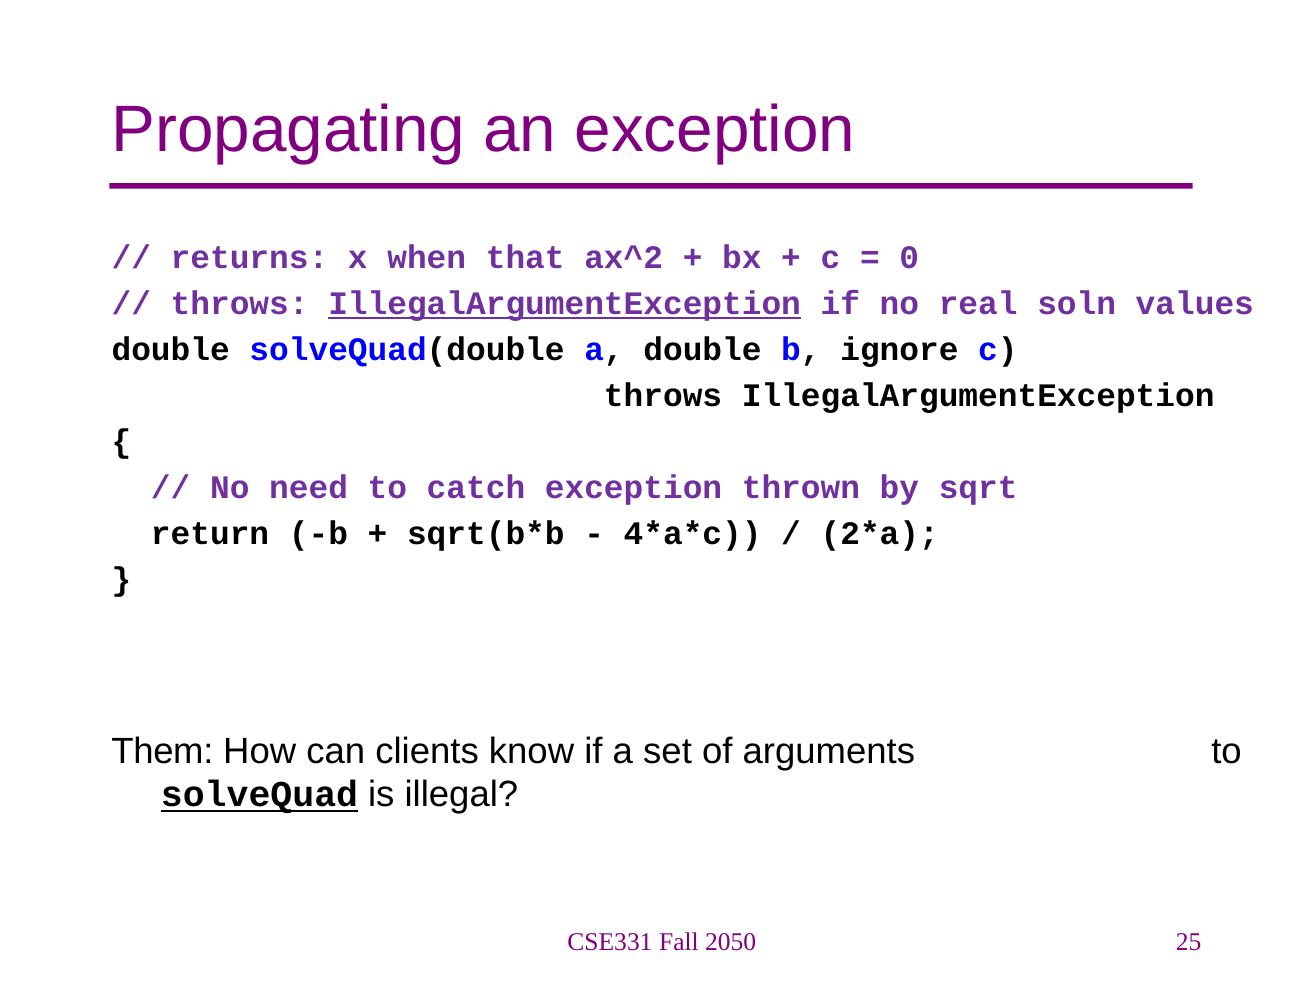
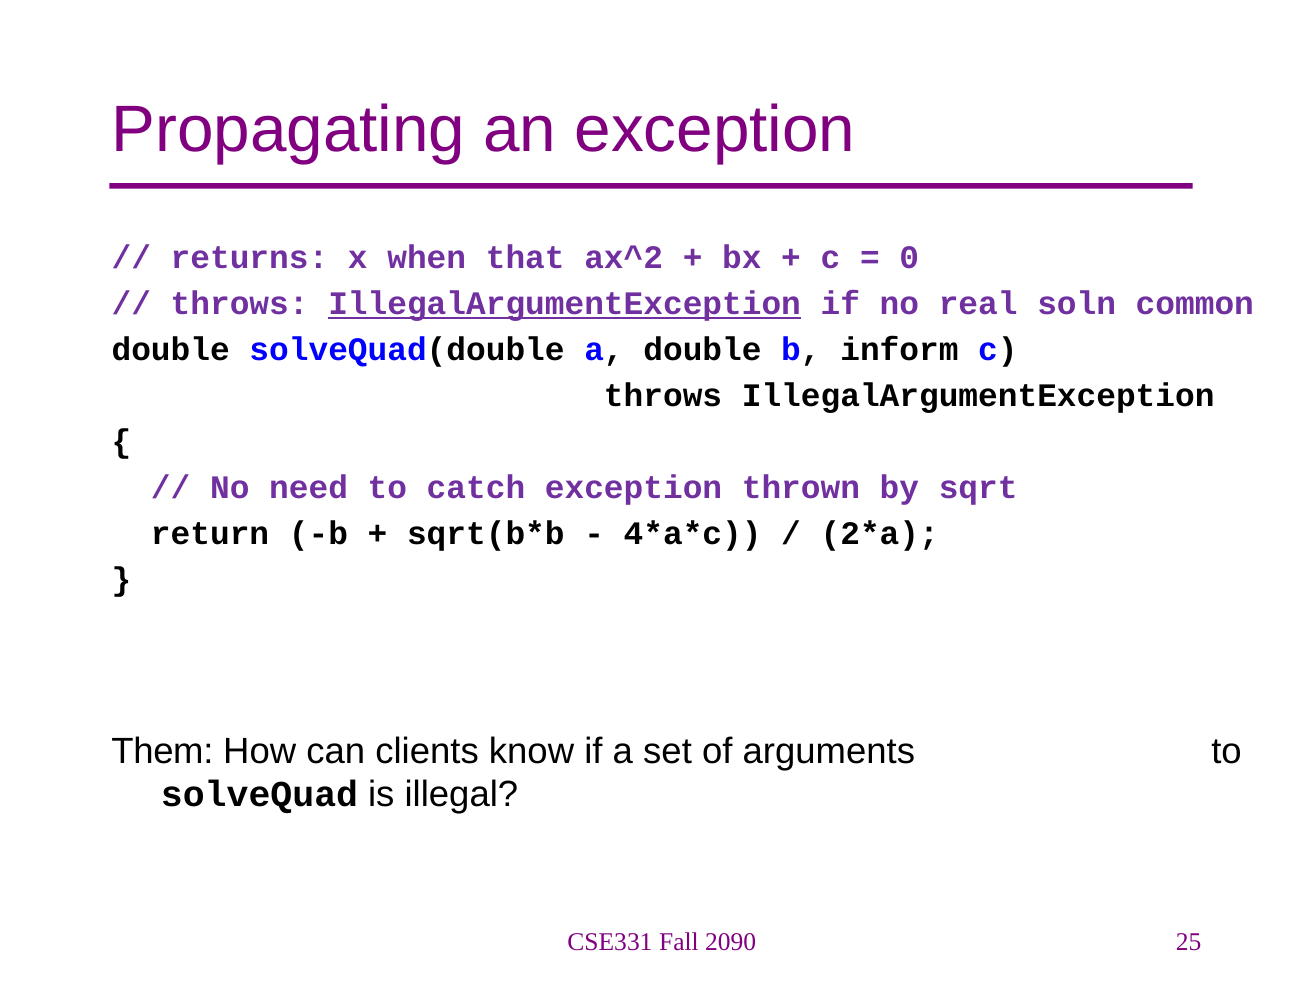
values: values -> common (1195, 304)
ignore: ignore -> inform (899, 350)
solveQuad underline: present -> none (260, 796)
2050: 2050 -> 2090 (731, 943)
